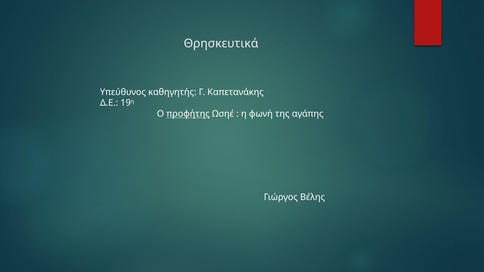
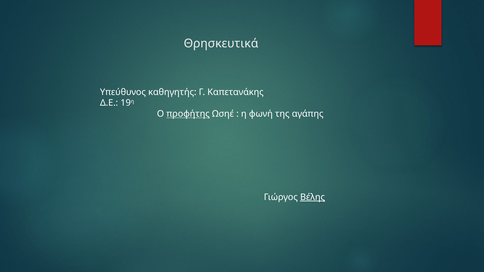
Βέλης underline: none -> present (313, 197)
